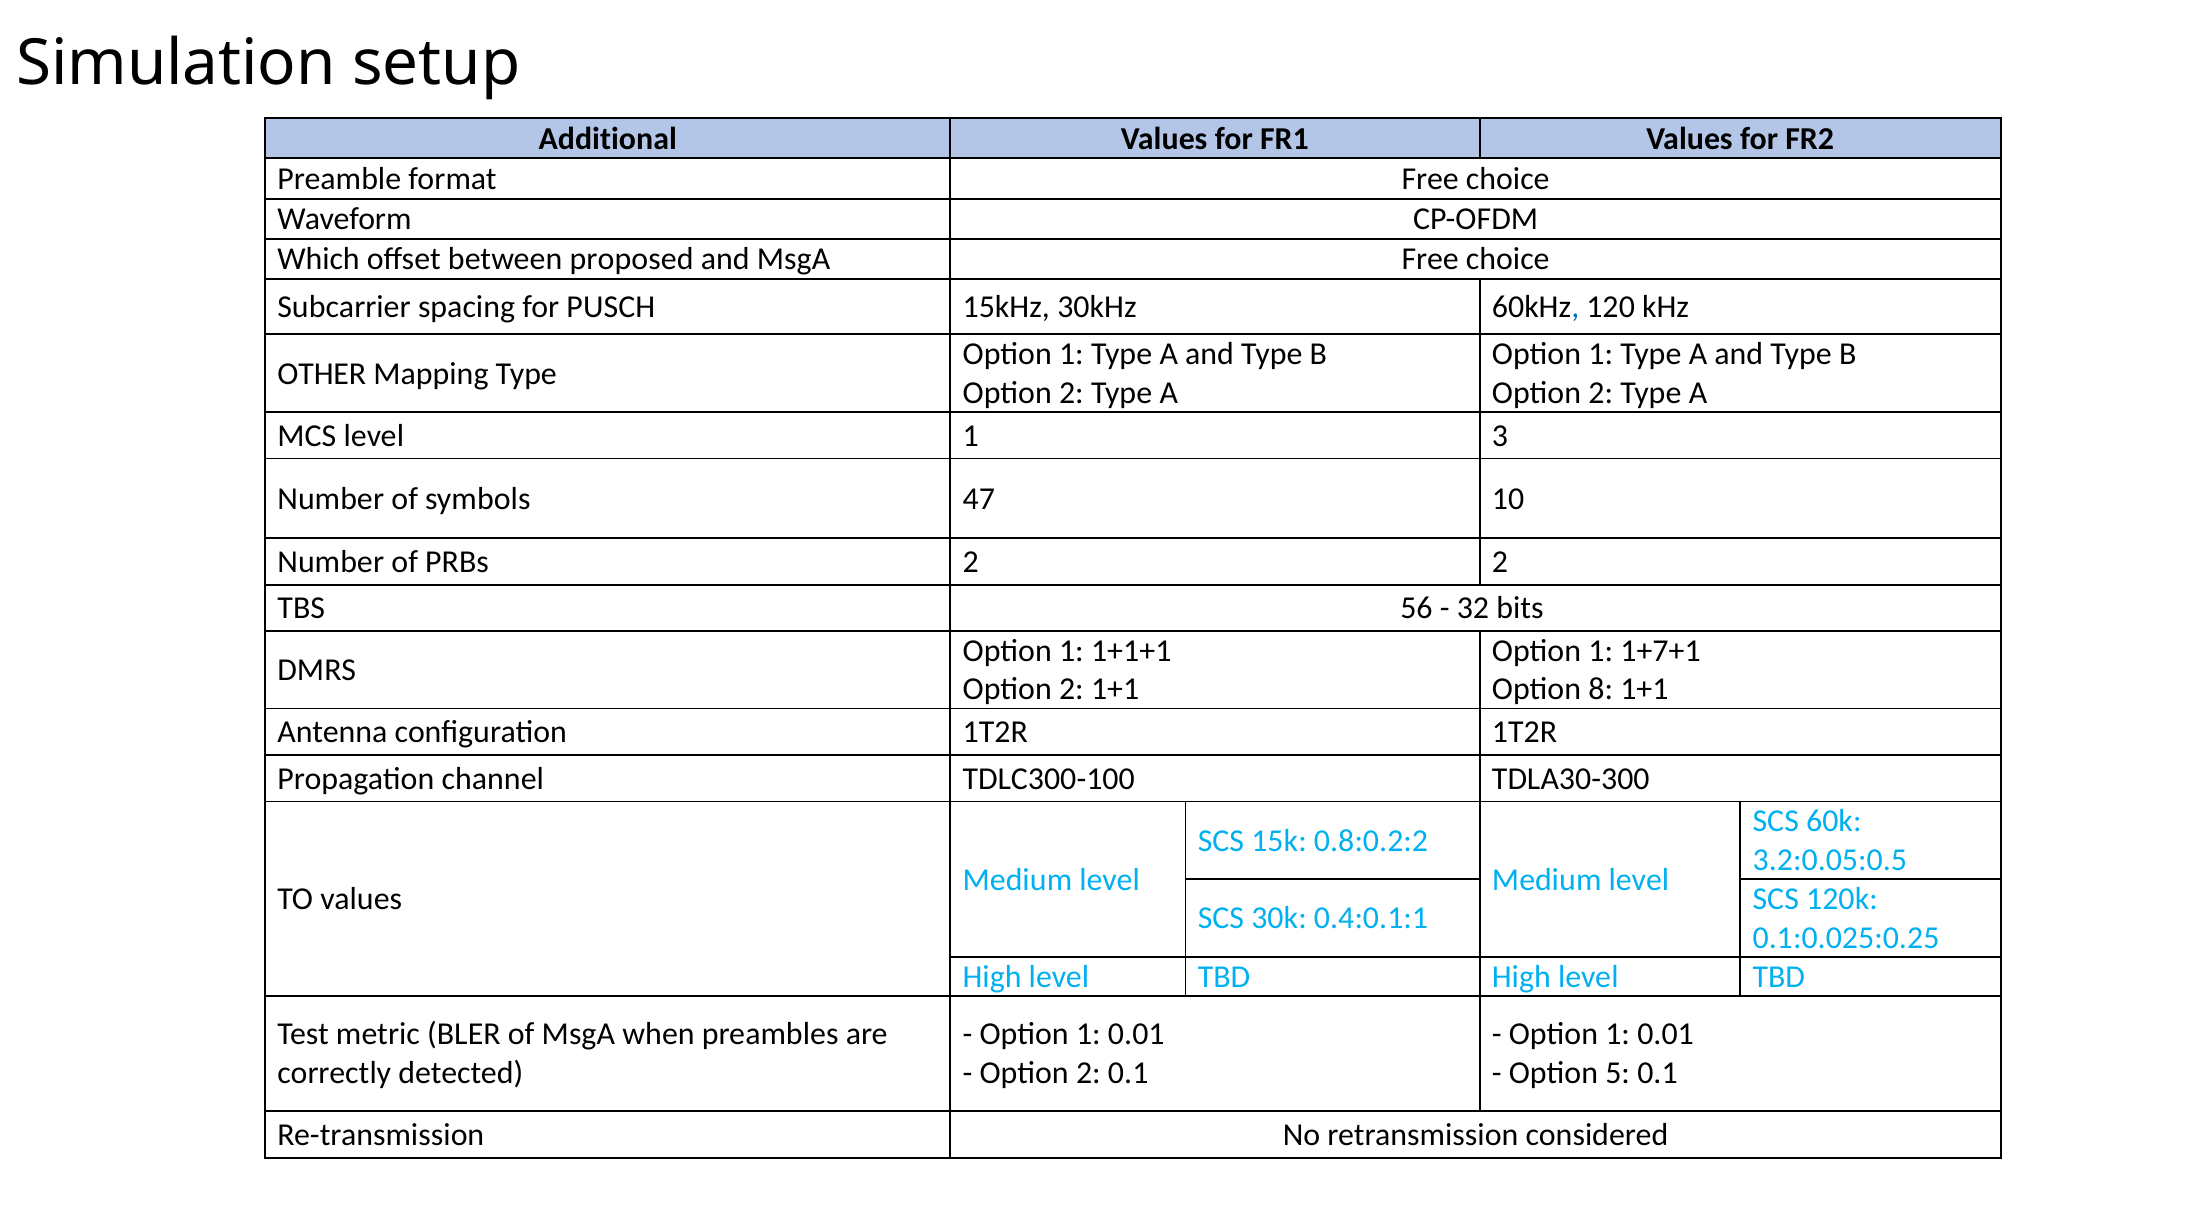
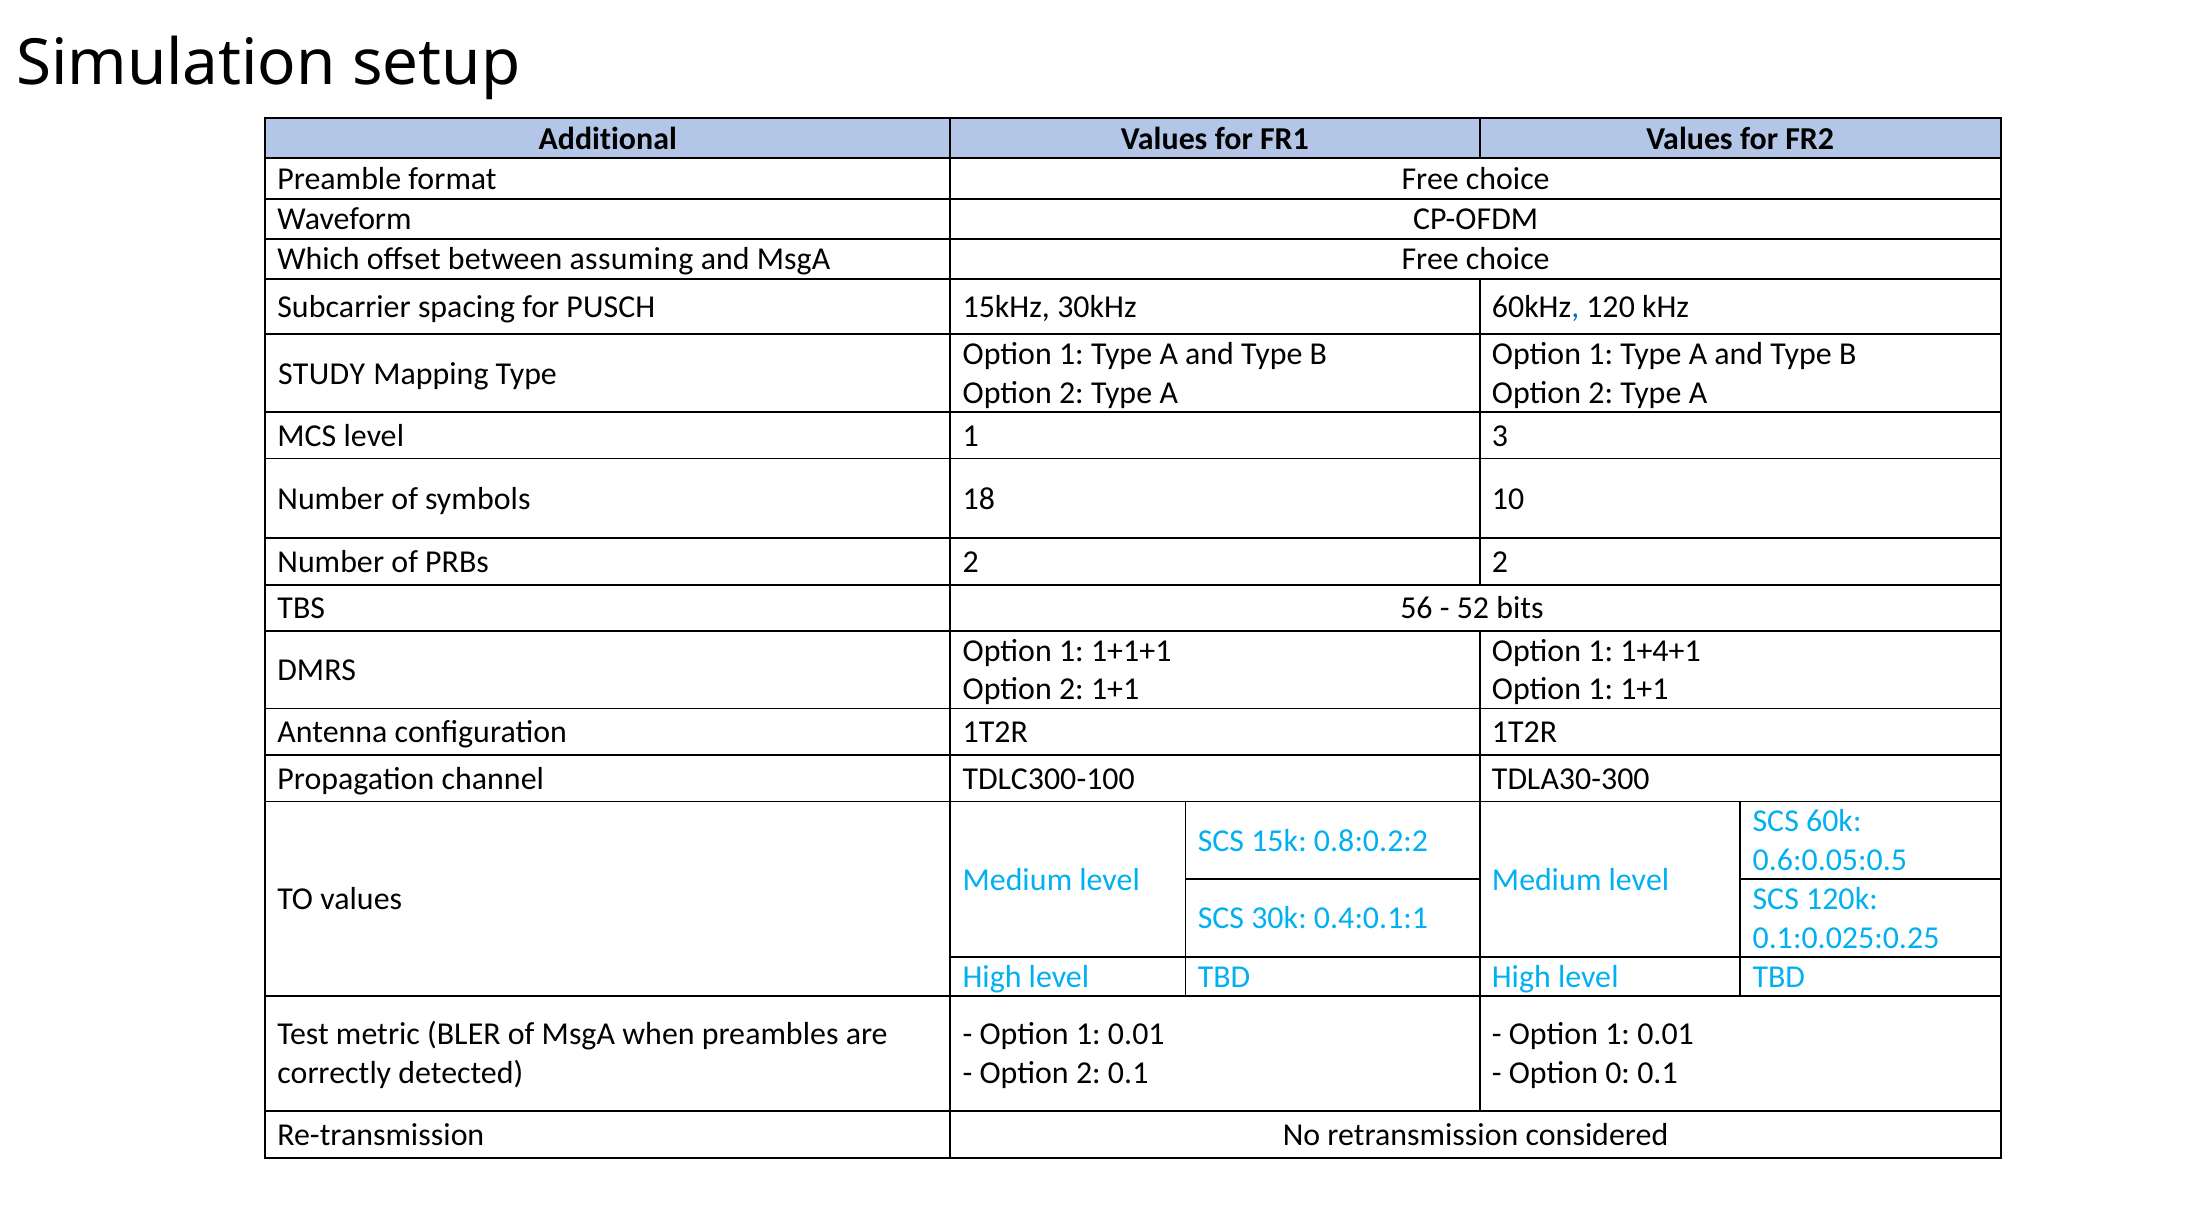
proposed: proposed -> assuming (631, 259)
OTHER: OTHER -> STUDY (322, 374)
47: 47 -> 18 (979, 499)
32: 32 -> 52 (1473, 608)
1+7+1: 1+7+1 -> 1+4+1 (1661, 651)
8: 8 -> 1 (1601, 690)
3.2:0.05:0.5: 3.2:0.05:0.5 -> 0.6:0.05:0.5 (1830, 861)
5: 5 -> 0 (1618, 1074)
